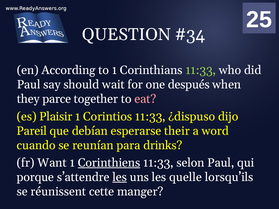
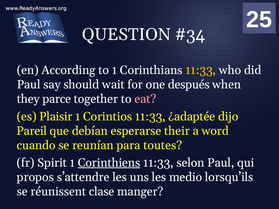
11:33 colour: light green -> yellow (201, 70)
¿dispuso: ¿dispuso -> ¿adaptée (192, 117)
drinks: drinks -> toutes (163, 145)
Want: Want -> Spirit (52, 163)
porque: porque -> propos (35, 177)
les underline: present -> none (120, 177)
quelle: quelle -> medio (186, 177)
cette: cette -> clase (102, 192)
